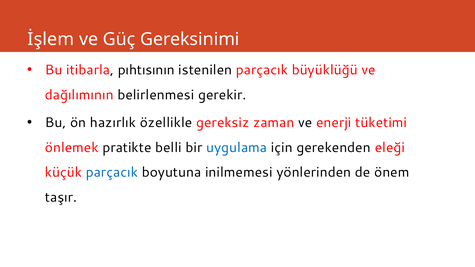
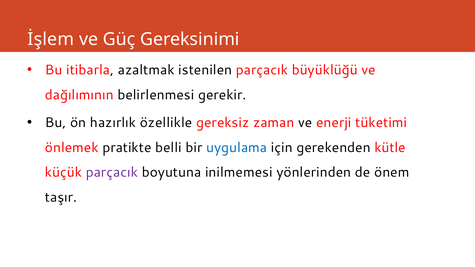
pıhtısının: pıhtısının -> azaltmak (146, 70)
eleği: eleği -> kütle (390, 148)
parçacık colour: blue -> purple (112, 172)
